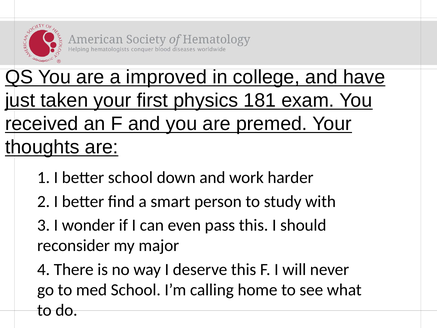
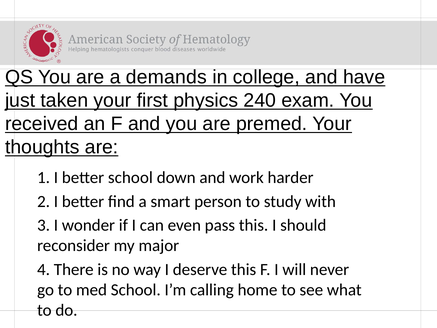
improved: improved -> demands (166, 77)
181: 181 -> 240 (260, 100)
